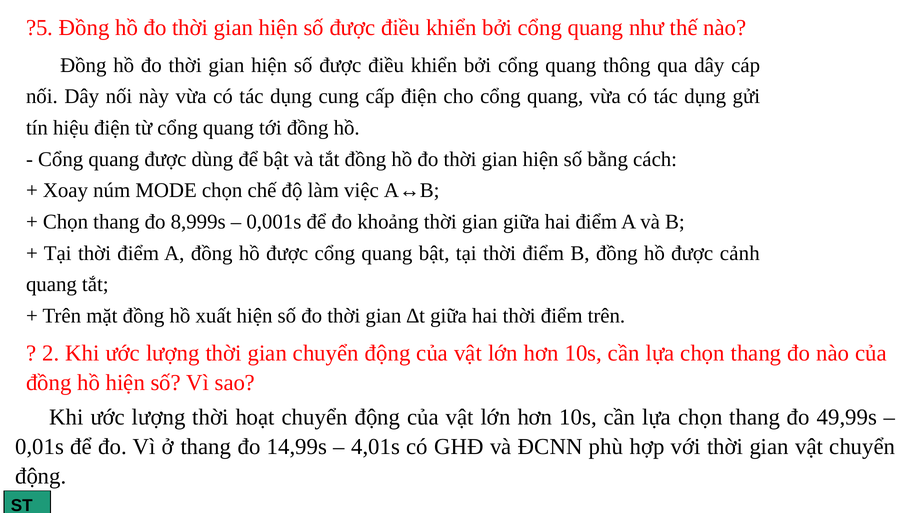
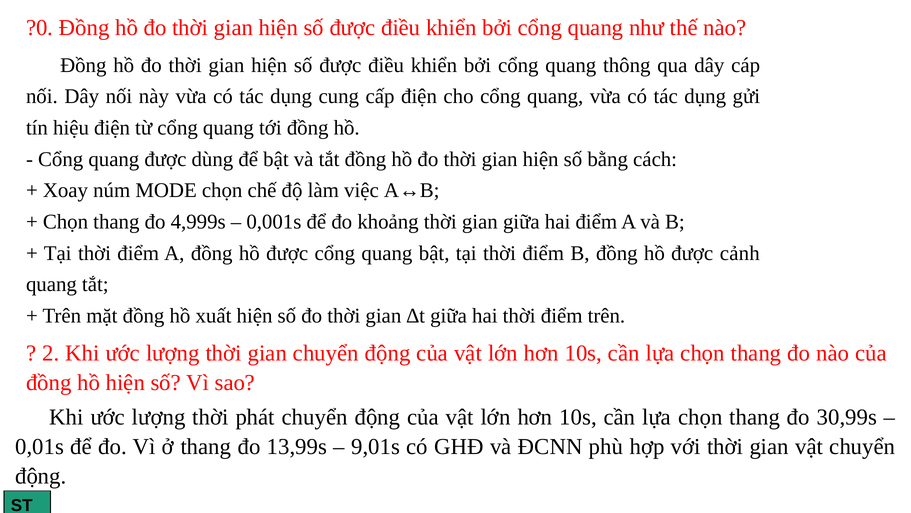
?5: ?5 -> ?0 (40, 28)
8,999s: 8,999s -> 4,999s (198, 222)
hoạt: hoạt -> phát (255, 417)
49,99s: 49,99s -> 30,99s (847, 417)
14,99s: 14,99s -> 13,99s (297, 446)
4,01s: 4,01s -> 9,01s (376, 446)
